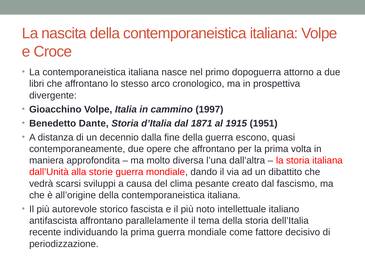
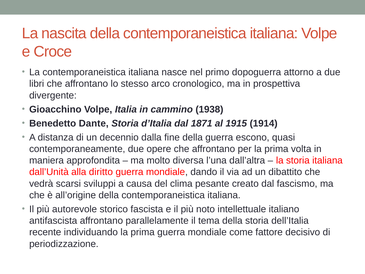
1997: 1997 -> 1938 (209, 109)
1951: 1951 -> 1914 (264, 123)
storie: storie -> diritto (101, 172)
